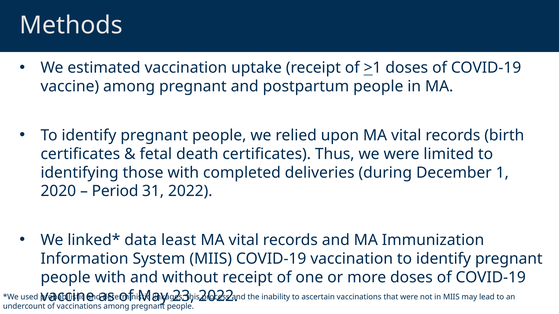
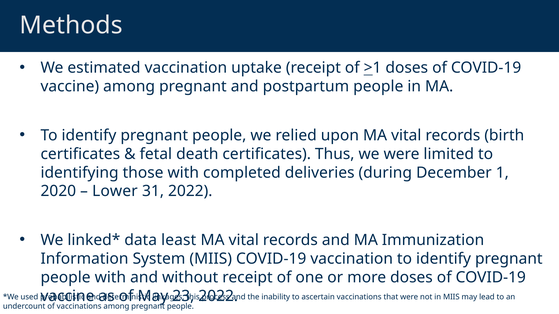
Period: Period -> Lower (115, 191)
